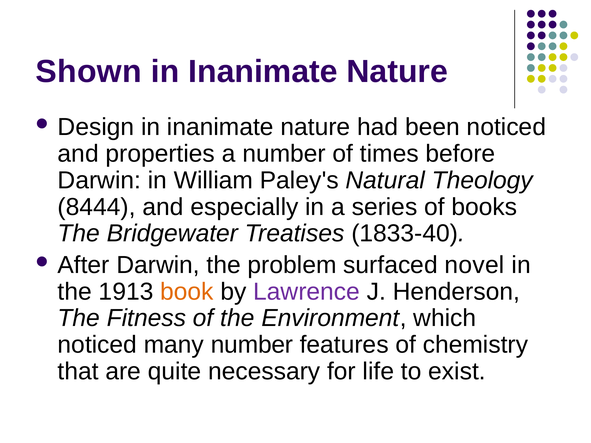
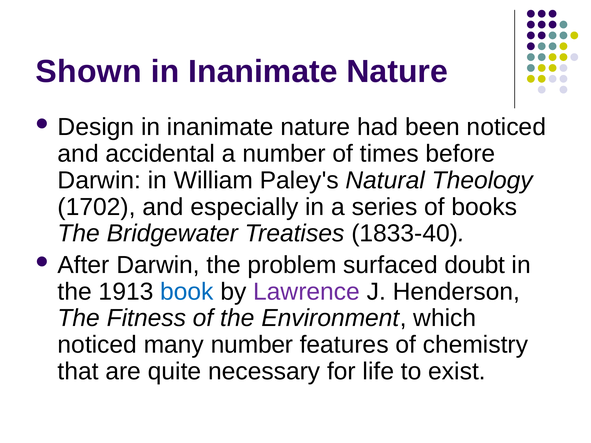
properties: properties -> accidental (160, 154)
8444: 8444 -> 1702 (97, 207)
novel: novel -> doubt (475, 265)
book colour: orange -> blue (187, 292)
